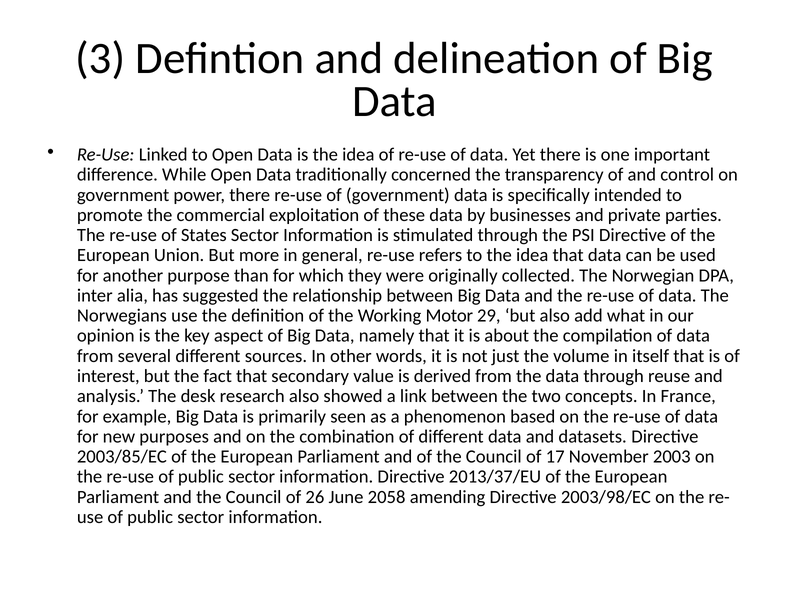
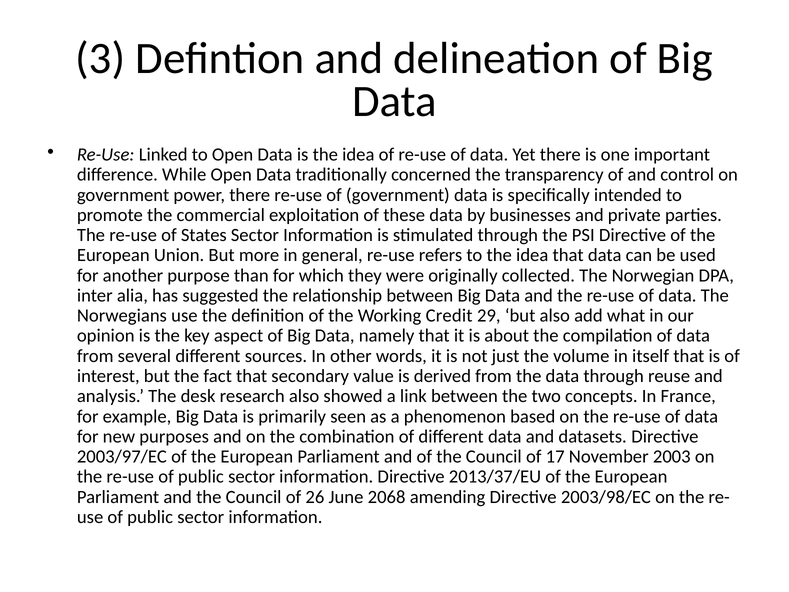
Motor: Motor -> Credit (449, 316)
2003/85/EC: 2003/85/EC -> 2003/97/EC (122, 456)
2058: 2058 -> 2068 (387, 497)
